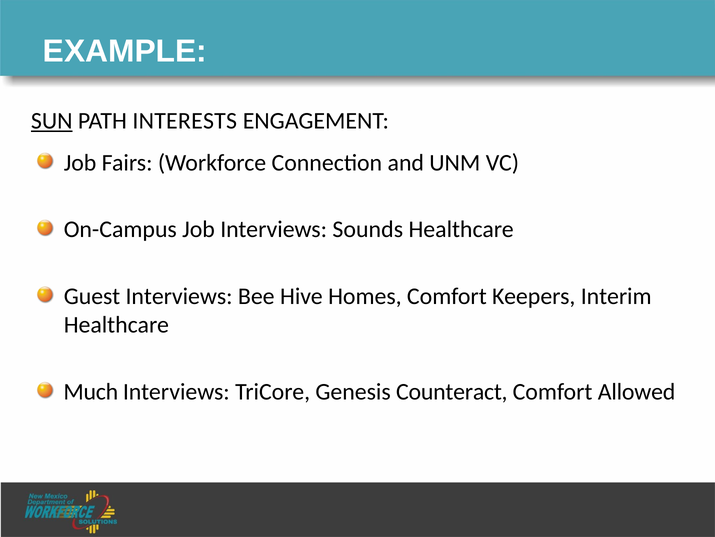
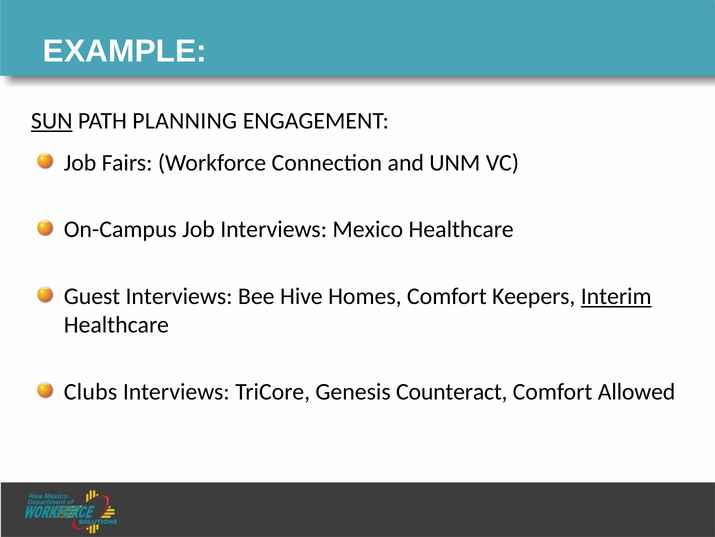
INTERESTS: INTERESTS -> PLANNING (185, 121)
Sounds: Sounds -> Mexico (368, 229)
Interim underline: none -> present (616, 296)
Much: Much -> Clubs (91, 391)
